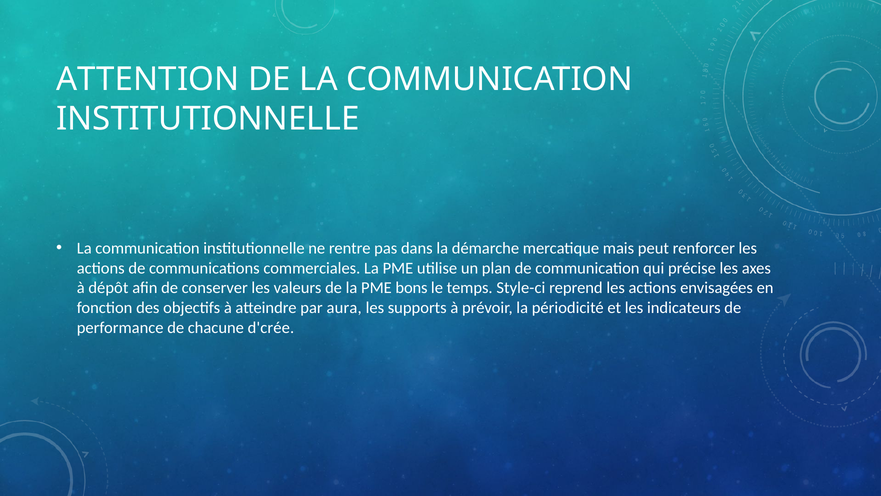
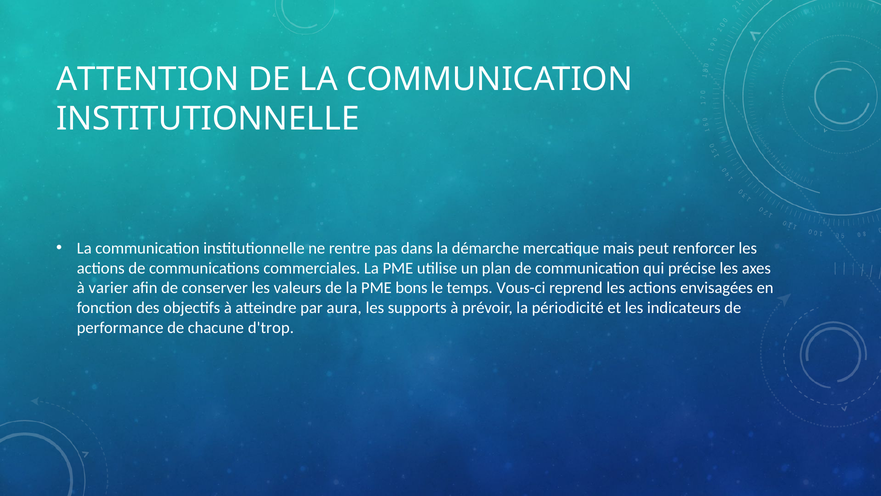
dépôt: dépôt -> varier (108, 288)
Style-ci: Style-ci -> Vous-ci (521, 288)
d'crée: d'crée -> d'trop (271, 327)
